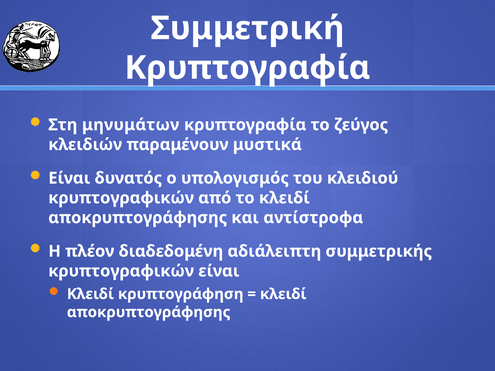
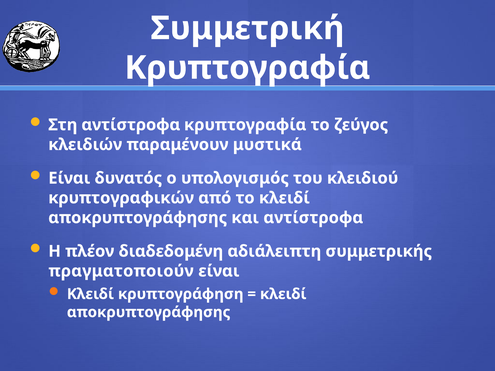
Στη μηνυμάτων: μηνυμάτων -> αντίστροφα (131, 125)
κρυπτογραφικών: κρυπτογραφικών -> πραγματοποιούν (121, 271)
